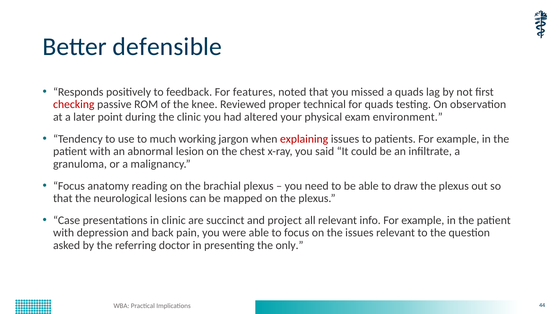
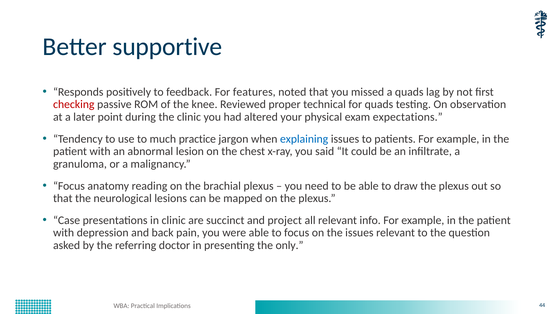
defensible: defensible -> supportive (167, 47)
environment: environment -> expectations (408, 117)
working: working -> practice (197, 139)
explaining colour: red -> blue (304, 139)
